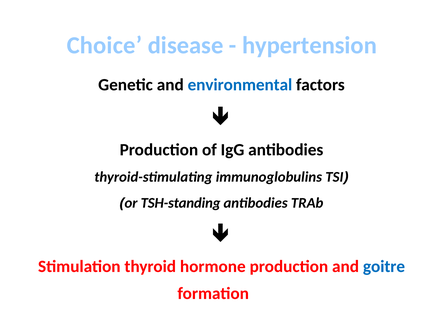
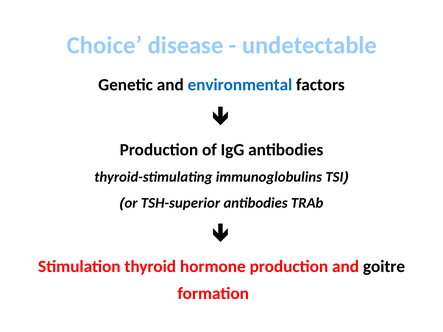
hypertension: hypertension -> undetectable (309, 45)
TSH-standing: TSH-standing -> TSH-superior (180, 203)
goitre colour: blue -> black (384, 267)
